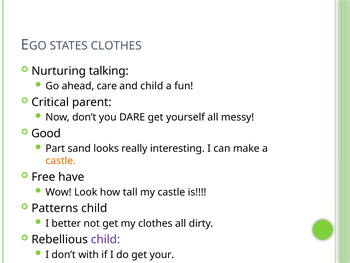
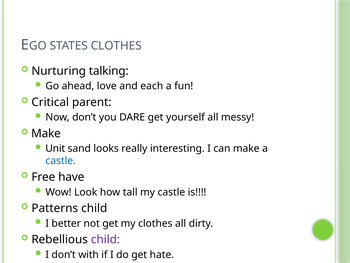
care: care -> love (107, 86)
and child: child -> each (152, 86)
Good: Good -> Make (46, 133)
Part: Part -> Unit (55, 148)
castle colour: orange -> blue (61, 161)
your: your -> hate (162, 254)
